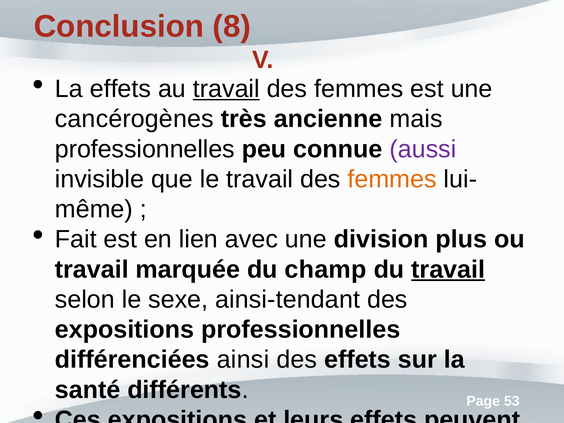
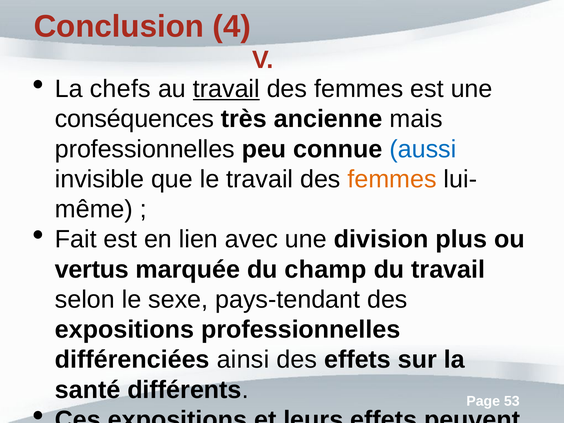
8: 8 -> 4 (232, 27)
La effets: effets -> chefs (120, 89)
cancérogènes: cancérogènes -> conséquences (134, 119)
aussi colour: purple -> blue (423, 149)
travail: travail -> vertus (92, 269)
travail underline: present -> none (448, 269)
ainsi-tendant: ainsi-tendant -> pays-tendant (288, 300)
